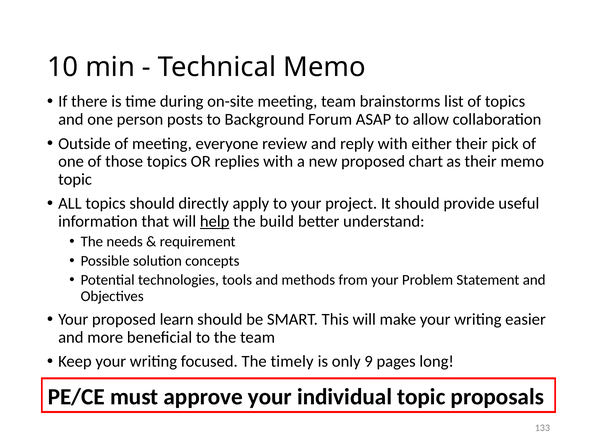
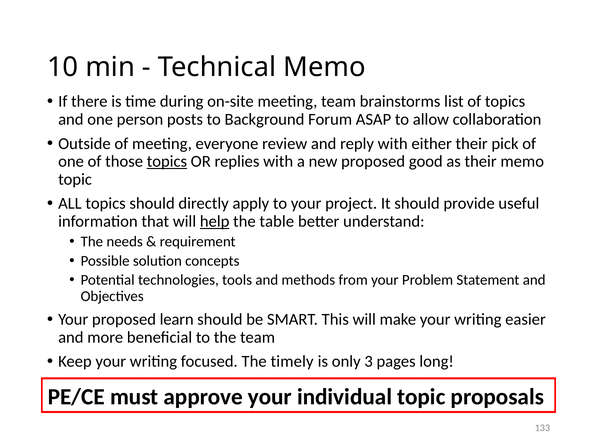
topics underline: none -> present (167, 161)
chart: chart -> good (426, 161)
build: build -> table (277, 221)
9: 9 -> 3 (369, 361)
